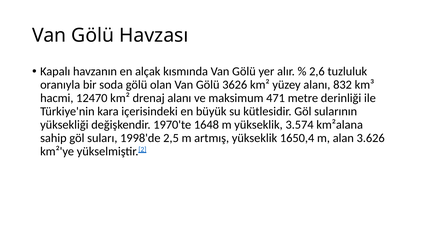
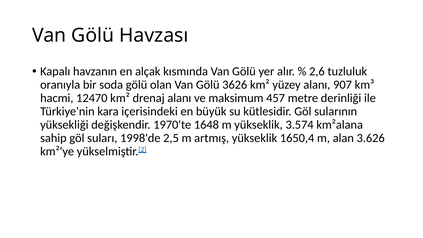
832: 832 -> 907 (343, 85)
471: 471 -> 457 (276, 98)
